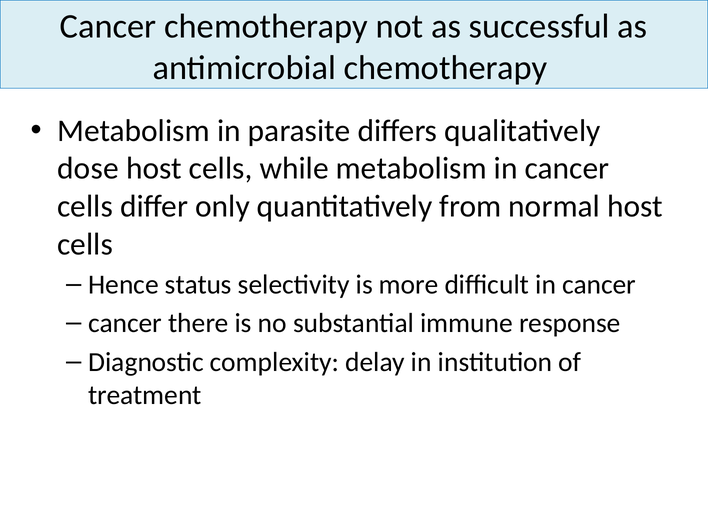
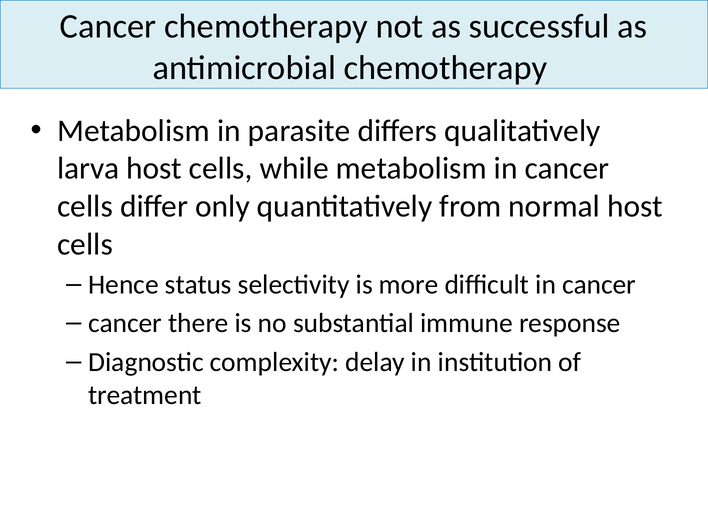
dose: dose -> larva (88, 169)
